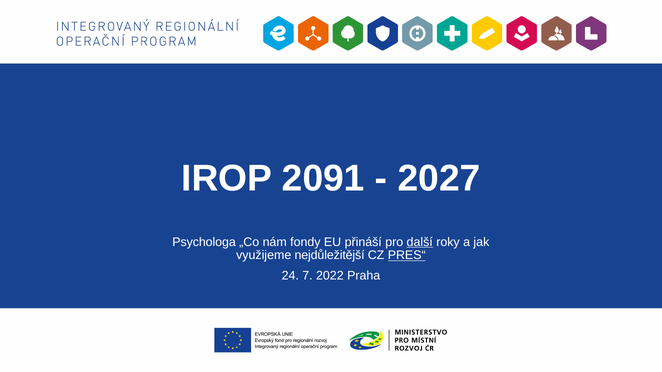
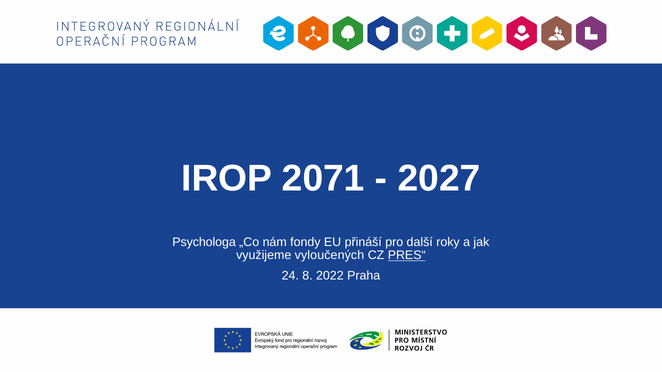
2091: 2091 -> 2071 (323, 179)
další underline: present -> none (420, 242)
nejdůležitější: nejdůležitější -> vyloučených (329, 256)
7: 7 -> 8 (307, 276)
